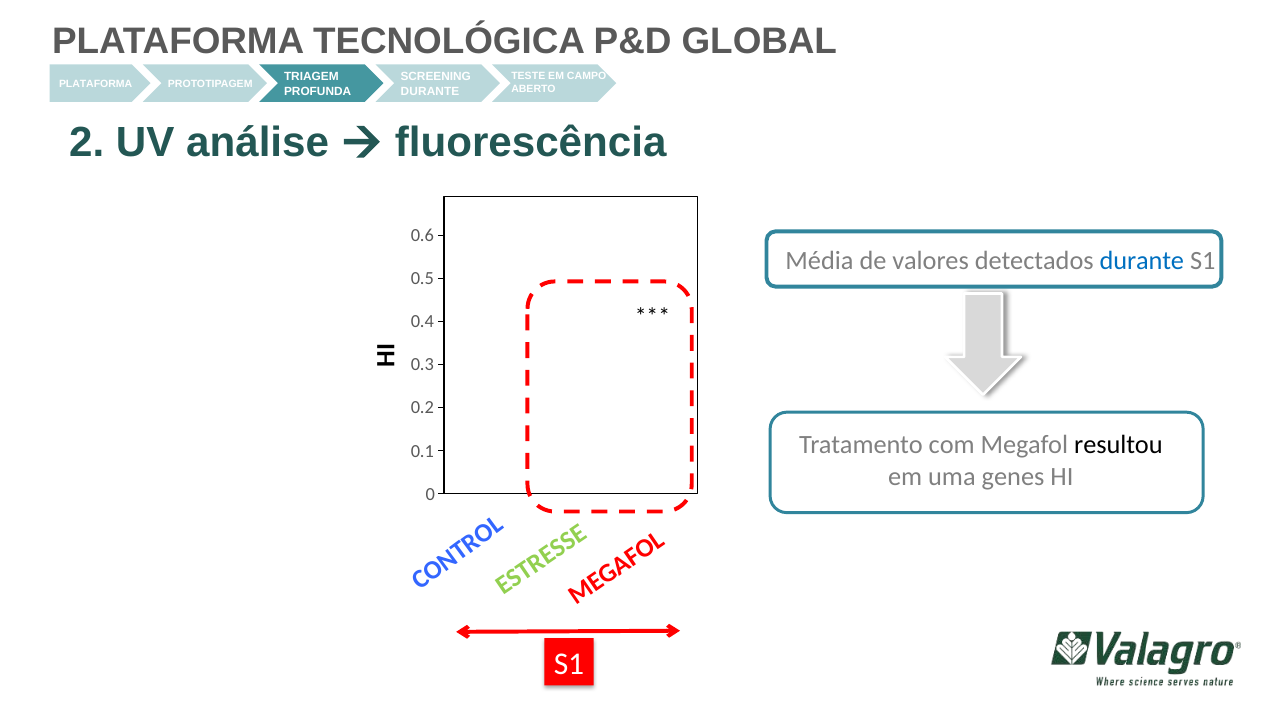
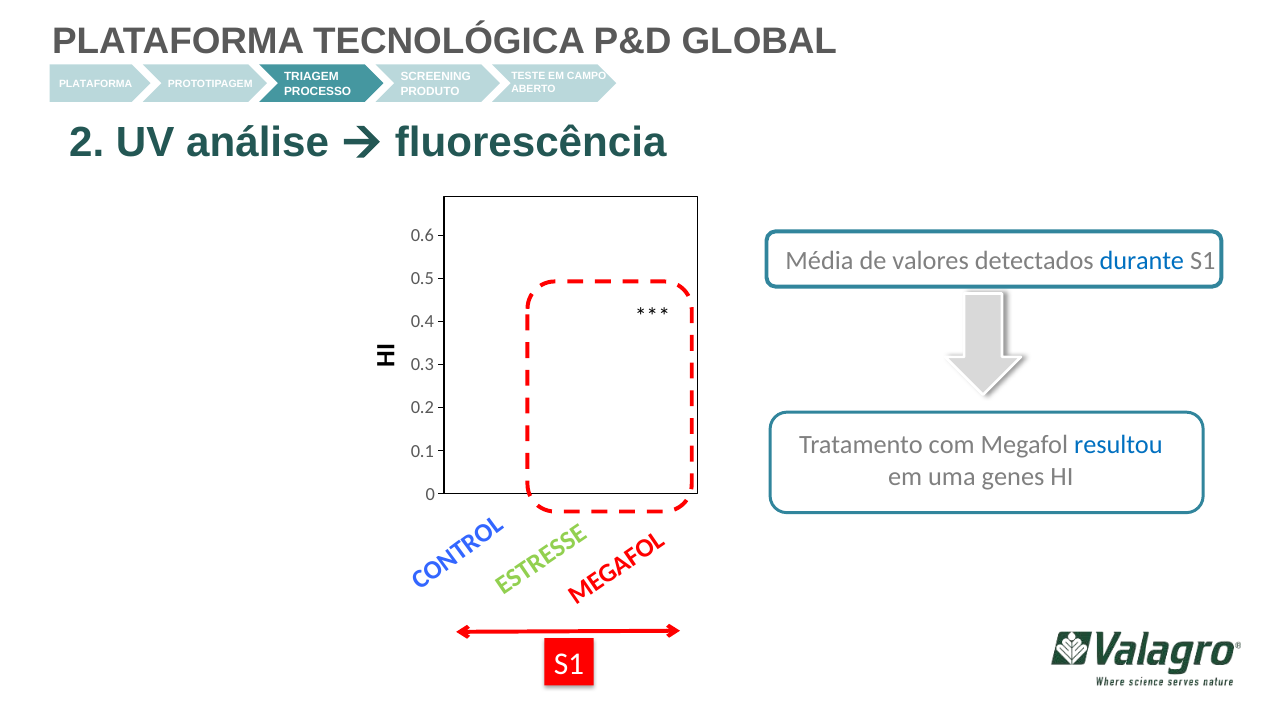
PROFUNDA: PROFUNDA -> PROCESSO (318, 91)
DURANTE: DURANTE -> PRODUTO (430, 91)
resultou colour: black -> blue (1118, 445)
